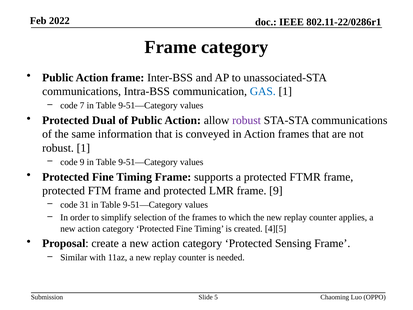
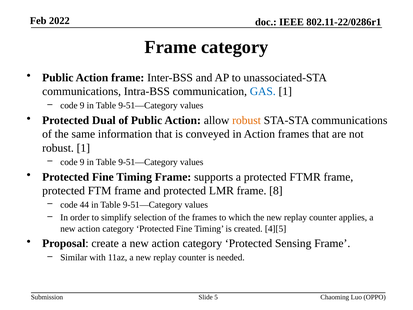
7: 7 -> 9 (82, 105)
robust colour: purple -> orange (247, 120)
frame 9: 9 -> 8 (276, 191)
31: 31 -> 44 (84, 205)
